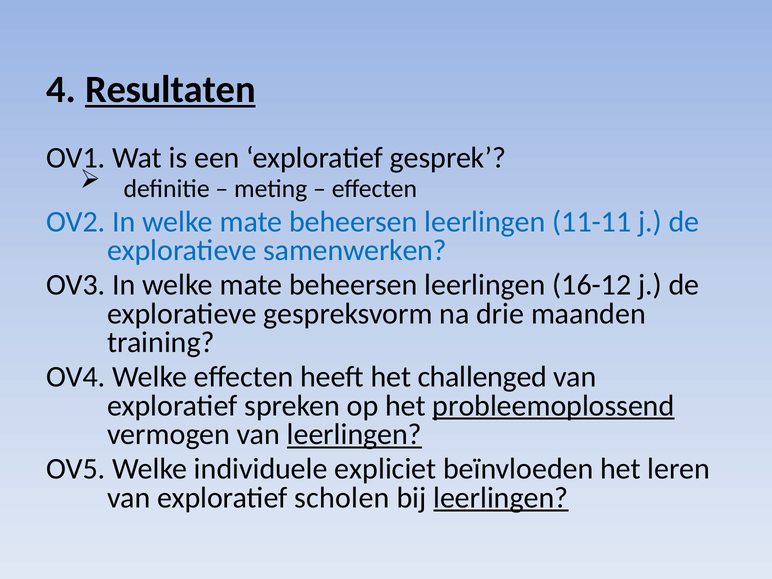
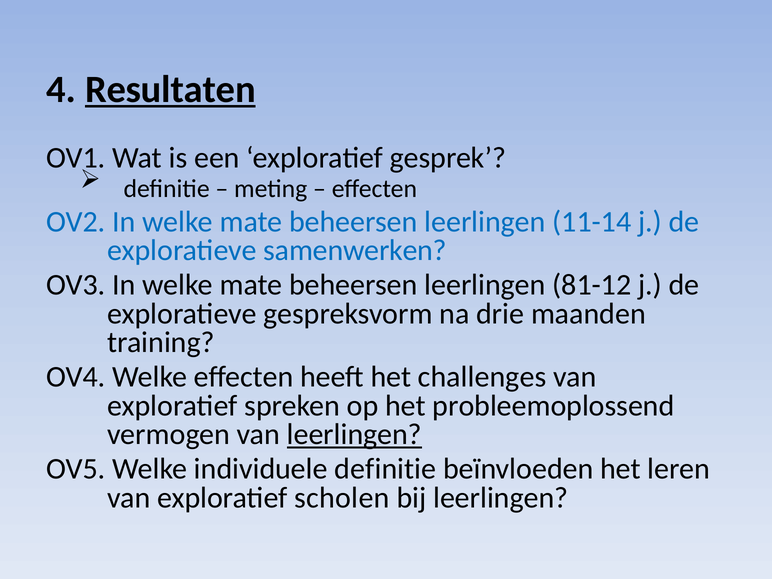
11-11: 11-11 -> 11-14 (592, 222)
16-12: 16-12 -> 81-12 (592, 285)
challenged: challenged -> challenges (482, 377)
probleemoplossend underline: present -> none (553, 406)
individuele expliciet: expliciet -> definitie (385, 469)
leerlingen underline: present -> none (501, 498)
